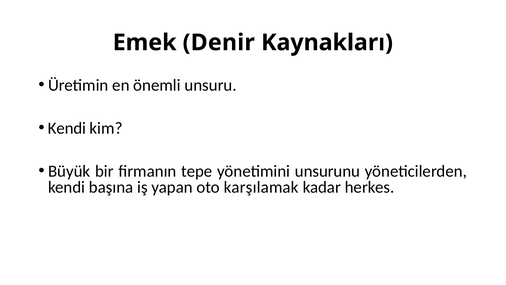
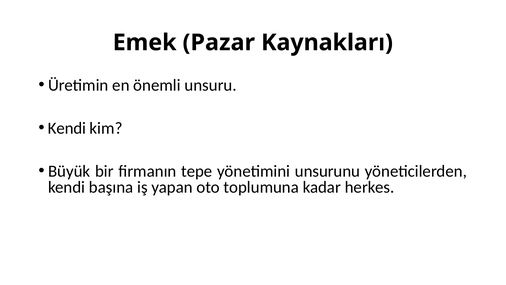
Denir: Denir -> Pazar (219, 43)
karşılamak: karşılamak -> toplumuna (261, 187)
